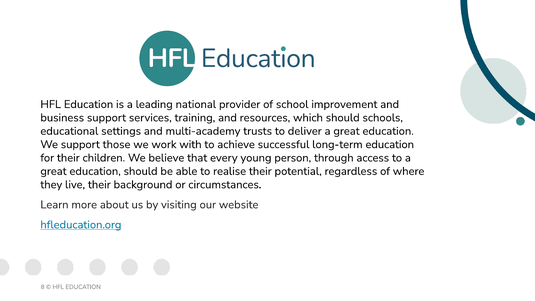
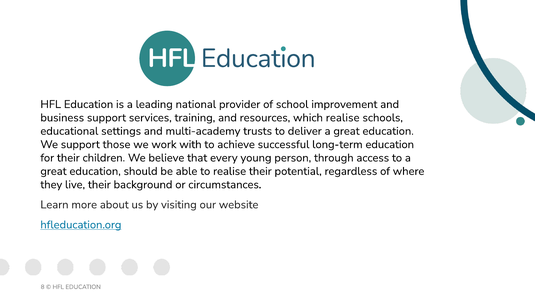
which should: should -> realise (343, 118)
